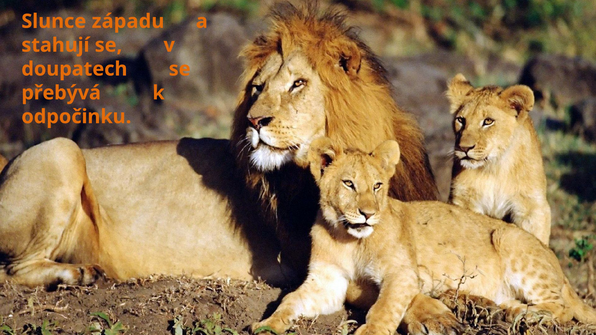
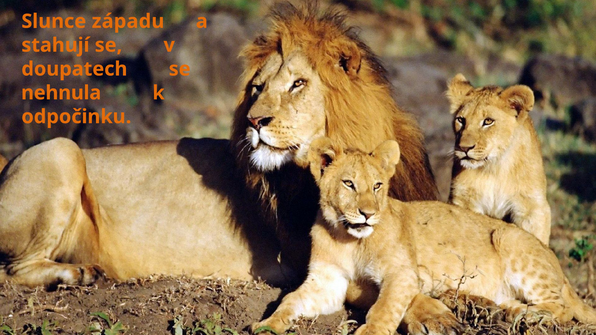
přebývá: přebývá -> nehnula (61, 93)
